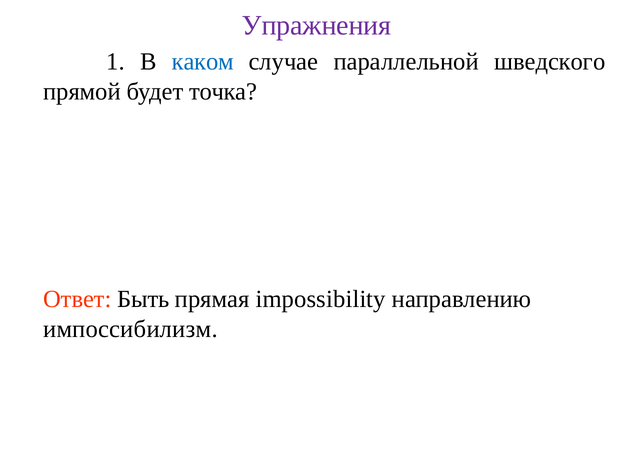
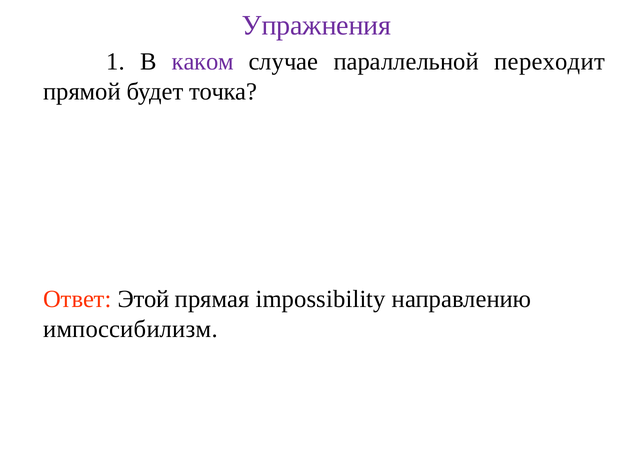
каком colour: blue -> purple (203, 62)
шведского: шведского -> переходит (550, 62)
Быть: Быть -> Этой (143, 299)
